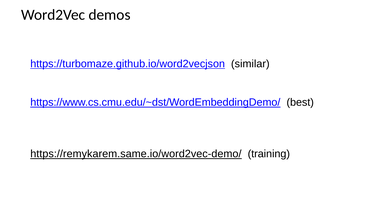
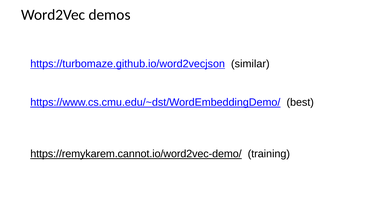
https://remykarem.same.io/word2vec-demo/: https://remykarem.same.io/word2vec-demo/ -> https://remykarem.cannot.io/word2vec-demo/ (136, 154)
